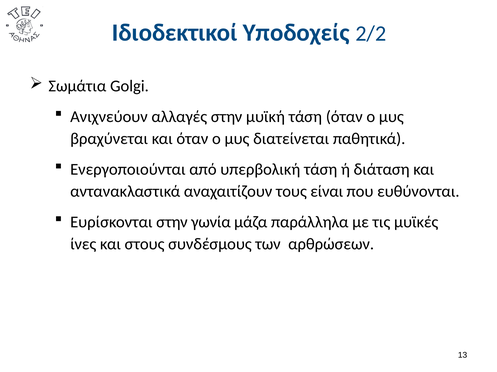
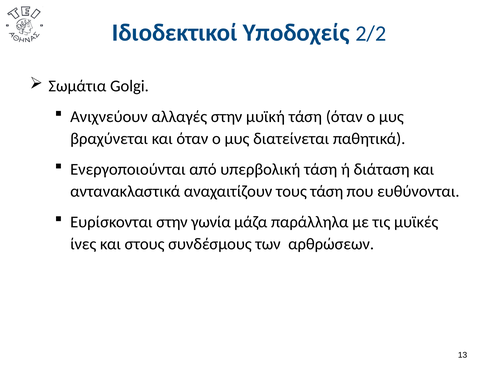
τους είναι: είναι -> τάση (327, 192)
